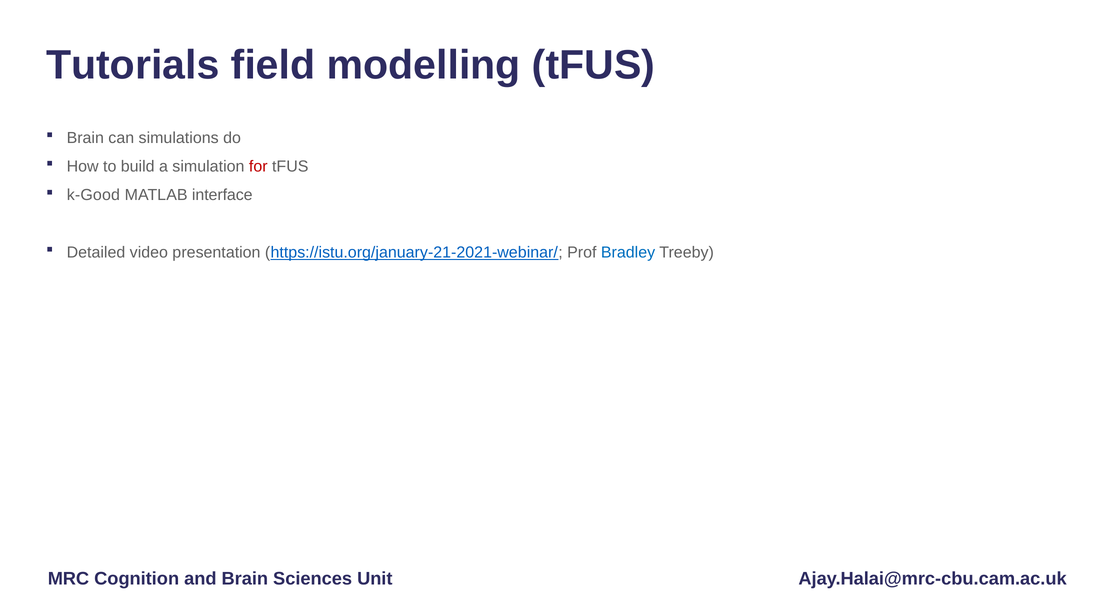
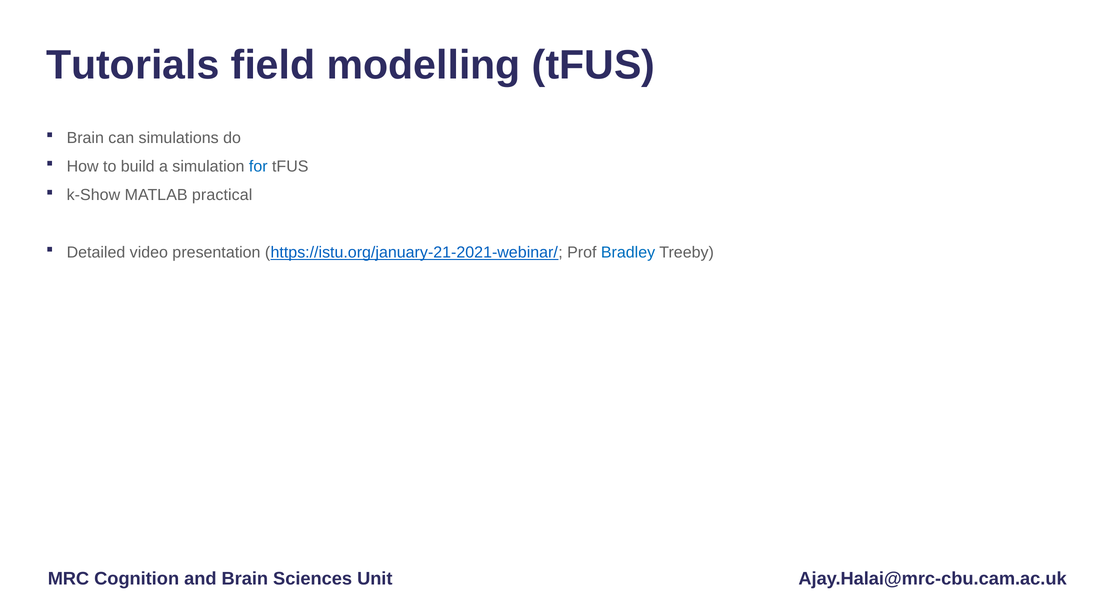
for colour: red -> blue (258, 167)
k-Good: k-Good -> k-Show (93, 195)
interface: interface -> practical (222, 195)
